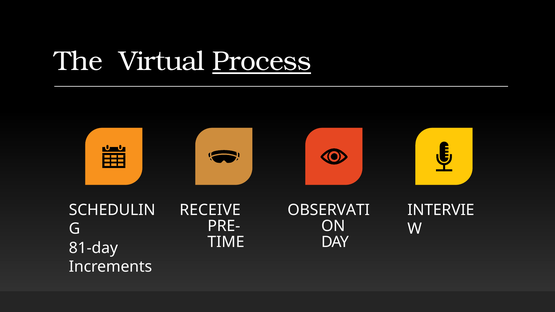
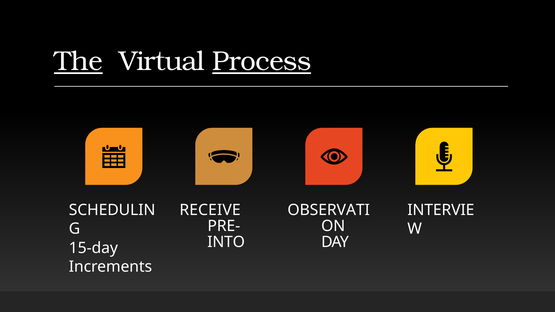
The underline: none -> present (78, 61)
TIME: TIME -> INTO (226, 242)
81-day: 81-day -> 15-day (93, 248)
